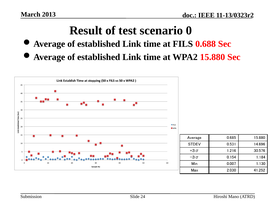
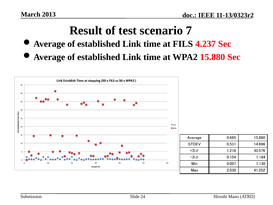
0: 0 -> 7 (189, 30)
0.688: 0.688 -> 4.237 (206, 44)
